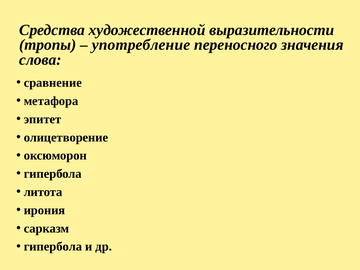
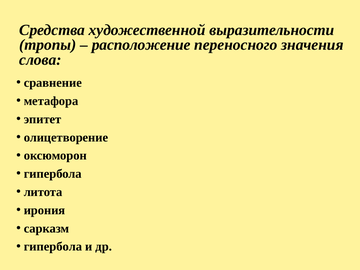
употребление: употребление -> расположение (141, 45)
